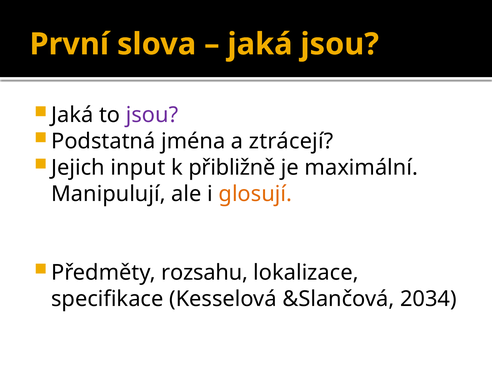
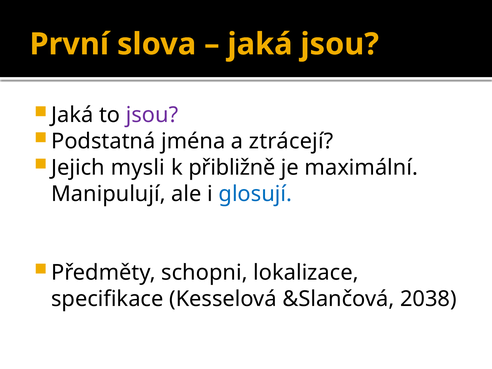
input: input -> mysli (138, 168)
glosují colour: orange -> blue (255, 194)
rozsahu: rozsahu -> schopni (204, 273)
2034: 2034 -> 2038 (428, 299)
